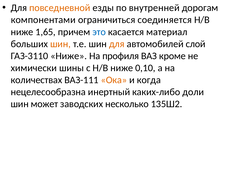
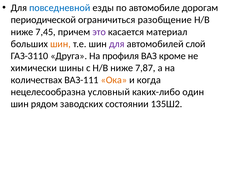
повседневной colour: orange -> blue (60, 8)
внутренней: внутренней -> автомобиле (154, 8)
компонентами: компонентами -> периодической (43, 20)
соединяется: соединяется -> разобщение (165, 20)
1,65: 1,65 -> 7,45 (46, 32)
это colour: blue -> purple (99, 32)
для colour: orange -> purple (117, 44)
ГАЗ-3110 Ниже: Ниже -> Друга (69, 56)
0,10: 0,10 -> 7,87 (145, 68)
инертный: инертный -> условный (109, 92)
доли: доли -> один (193, 92)
может: может -> рядом (44, 104)
несколько: несколько -> состоянии (127, 104)
